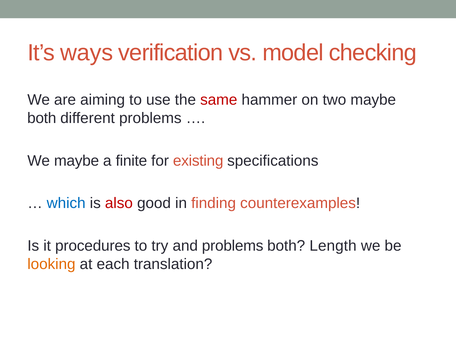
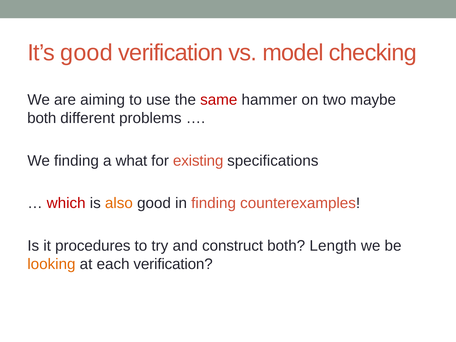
It’s ways: ways -> good (86, 53)
We maybe: maybe -> finding (76, 161)
finite: finite -> what (131, 161)
which colour: blue -> red (66, 203)
also colour: red -> orange (119, 203)
and problems: problems -> construct (233, 246)
each translation: translation -> verification (173, 264)
